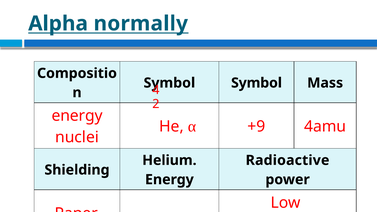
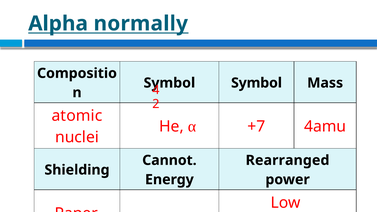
energy: energy -> atomic (77, 116)
+9: +9 -> +7 (256, 127)
Helium: Helium -> Cannot (169, 160)
Radioactive: Radioactive -> Rearranged (288, 160)
